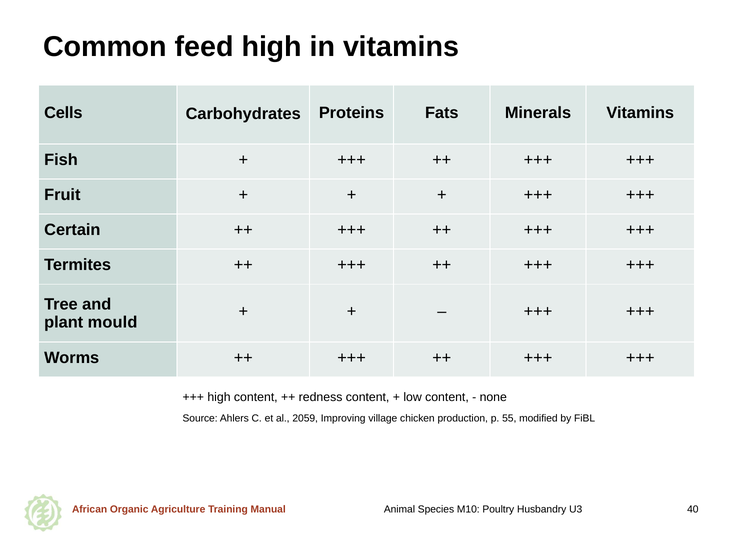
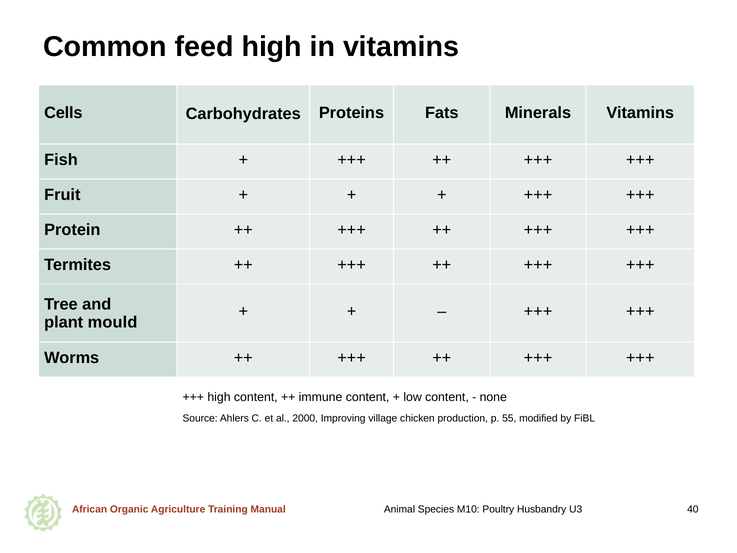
Certain: Certain -> Protein (72, 230)
redness: redness -> immune (321, 397)
2059: 2059 -> 2000 (305, 418)
